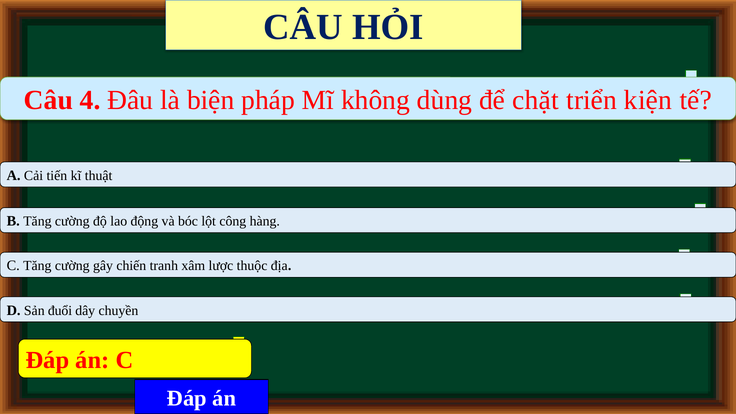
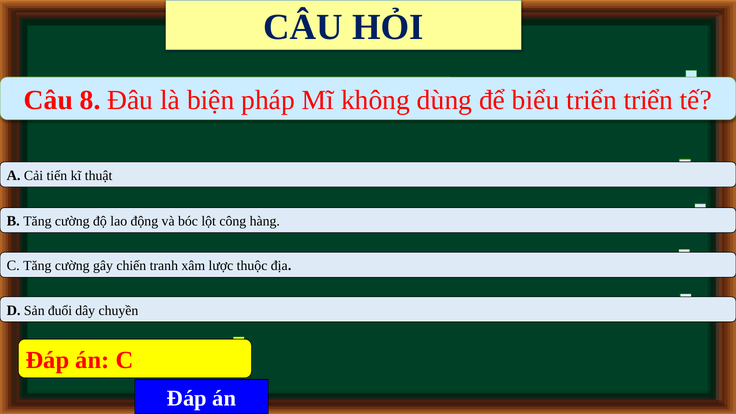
4: 4 -> 8 (90, 100)
chặt: chặt -> biểu (536, 100)
triển kiện: kiện -> triển (648, 100)
